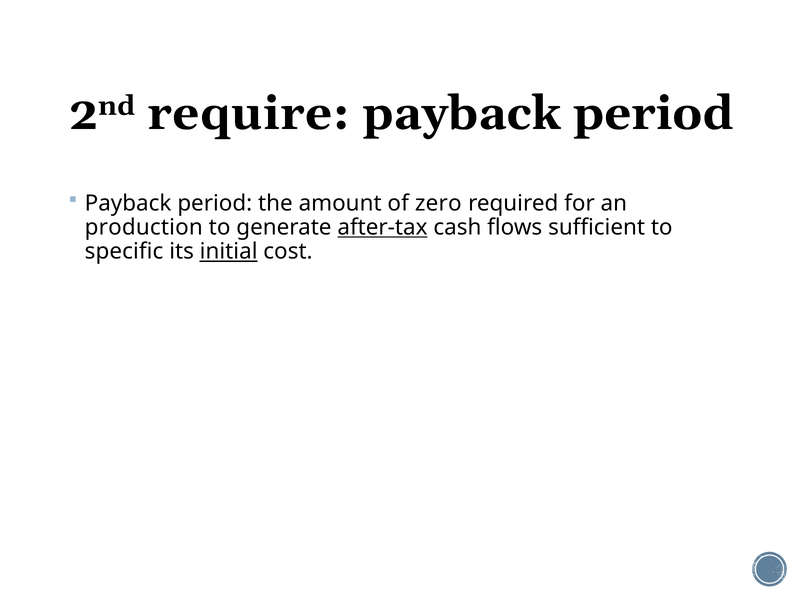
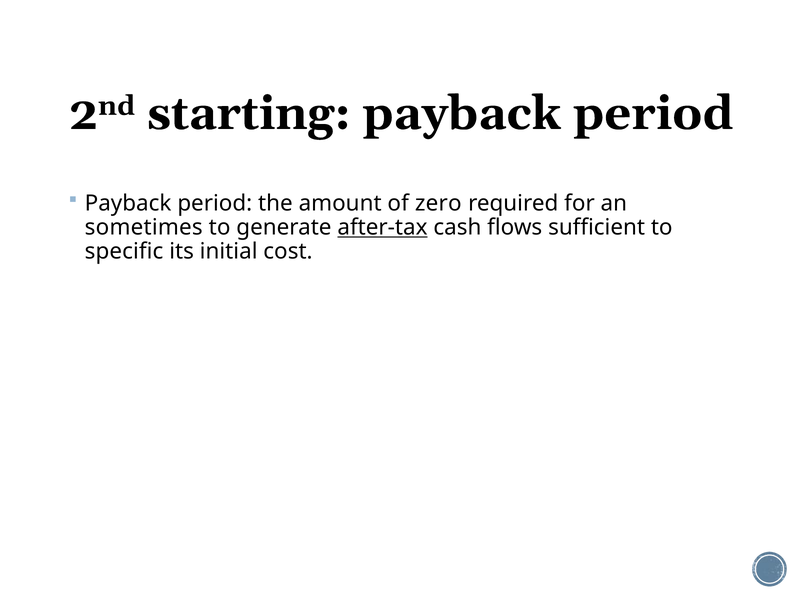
require: require -> starting (249, 113)
production: production -> sometimes (144, 227)
initial underline: present -> none (229, 252)
